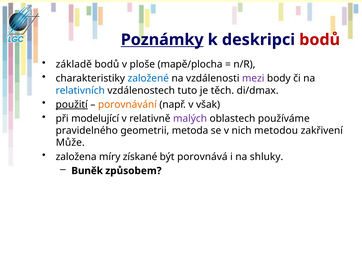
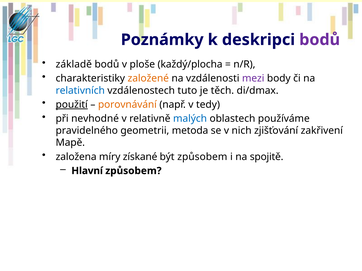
Poznámky underline: present -> none (162, 40)
bodů colour: red -> purple (320, 40)
mapě/plocha: mapě/plocha -> každý/plocha (190, 64)
založené colour: blue -> orange (148, 79)
však: však -> tedy (208, 105)
modelující: modelující -> nevhodné (95, 119)
malých colour: purple -> blue (190, 119)
metodou: metodou -> zjišťování (276, 131)
Může: Může -> Mapě (70, 143)
být porovnává: porovnává -> způsobem (202, 157)
shluky: shluky -> spojitě (267, 157)
Buněk: Buněk -> Hlavní (87, 171)
